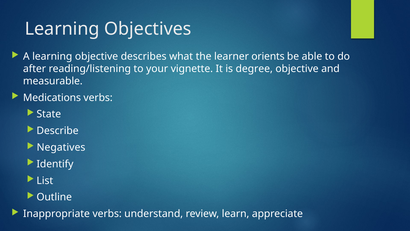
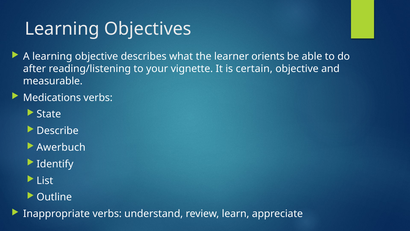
degree: degree -> certain (254, 69)
Negatives: Negatives -> Awerbuch (61, 147)
